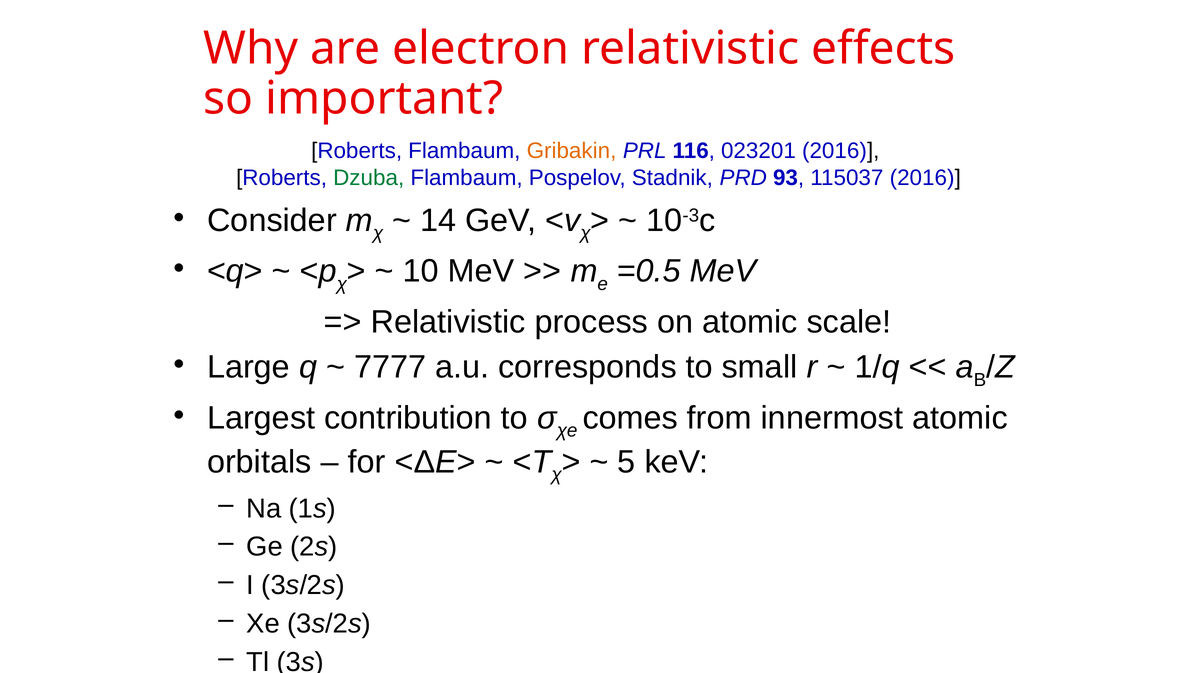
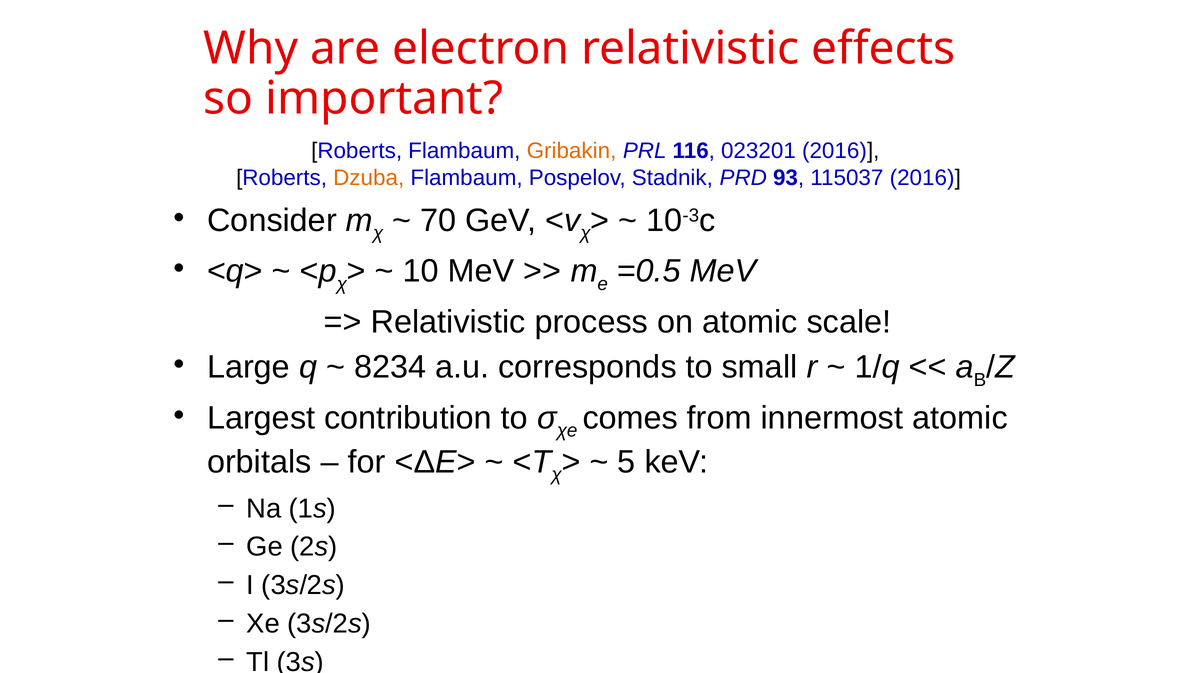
Dzuba colour: green -> orange (369, 178)
14: 14 -> 70 (438, 221)
7777: 7777 -> 8234 (390, 367)
